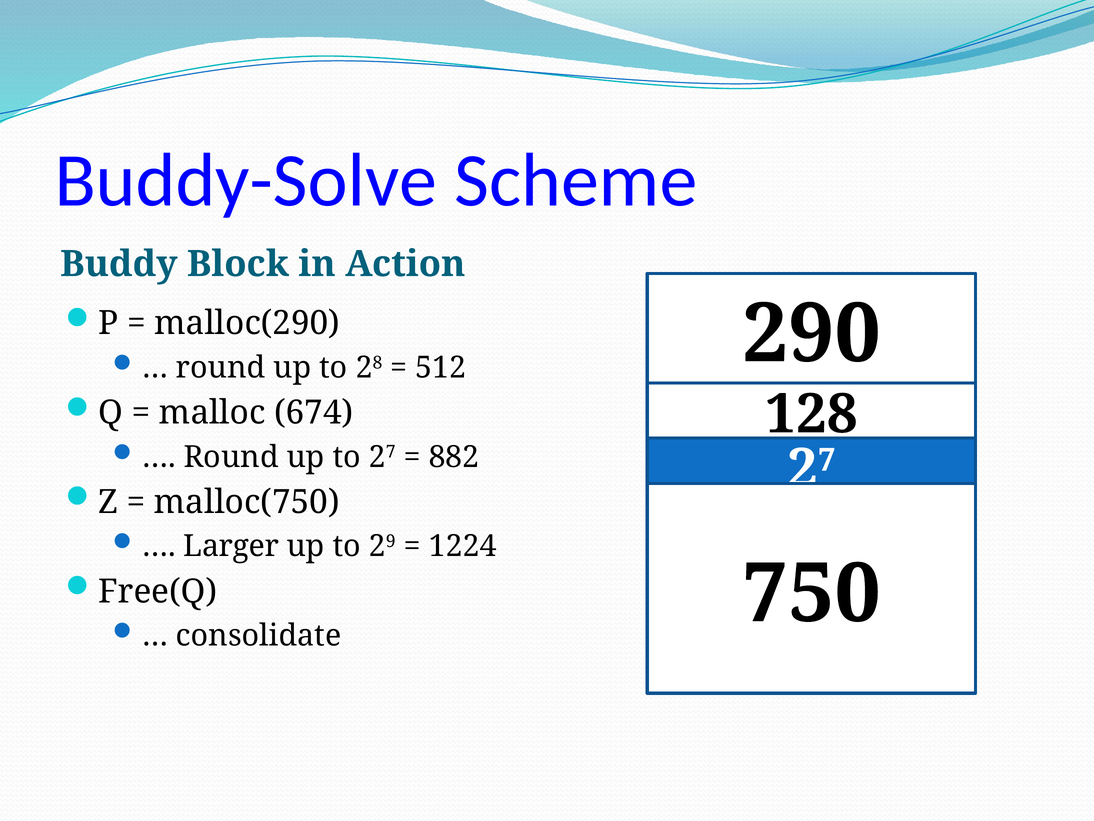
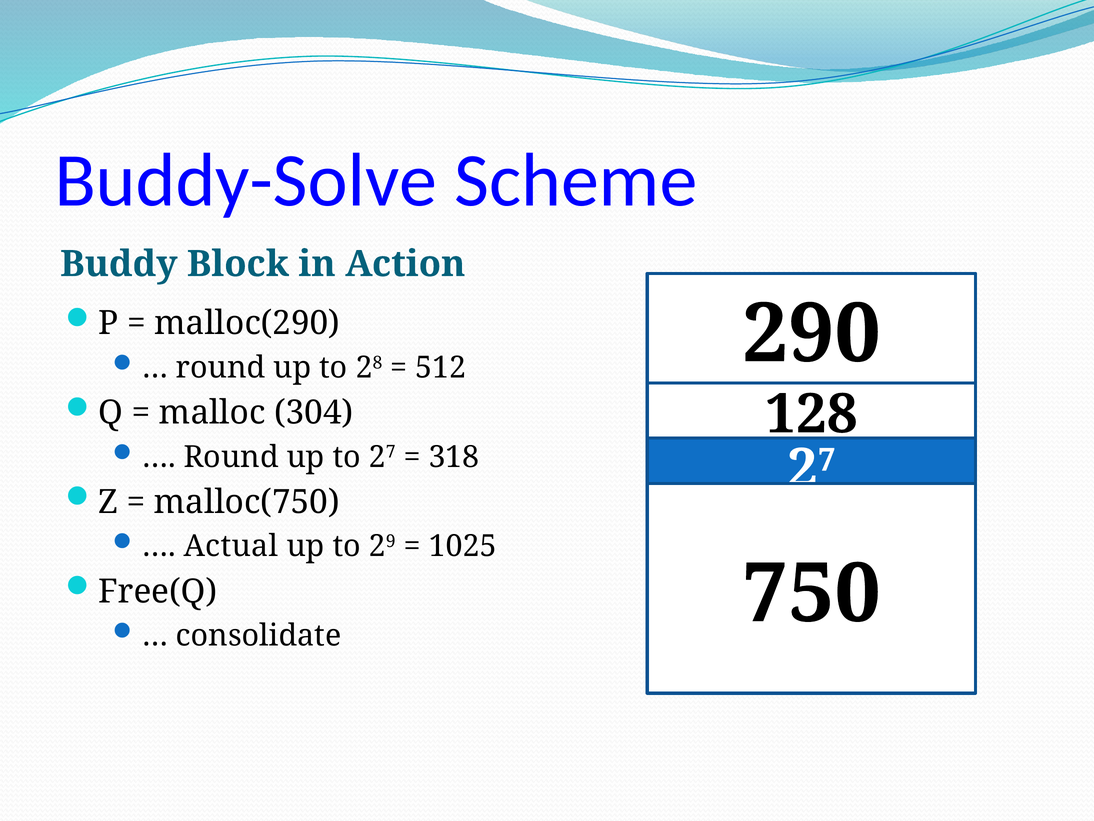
674: 674 -> 304 (314, 413)
882: 882 -> 318 (454, 457)
Larger: Larger -> Actual (231, 546)
1224: 1224 -> 1025 (463, 546)
